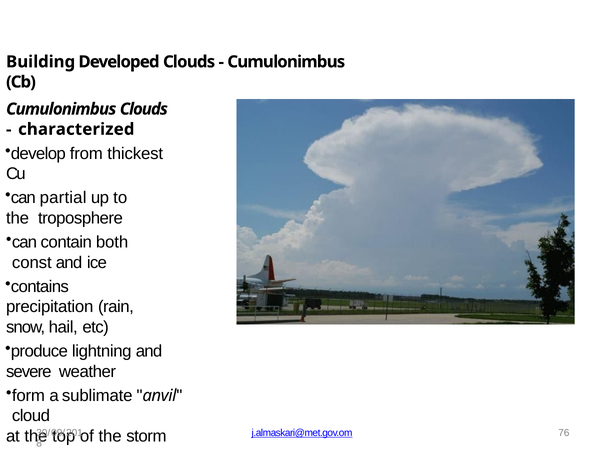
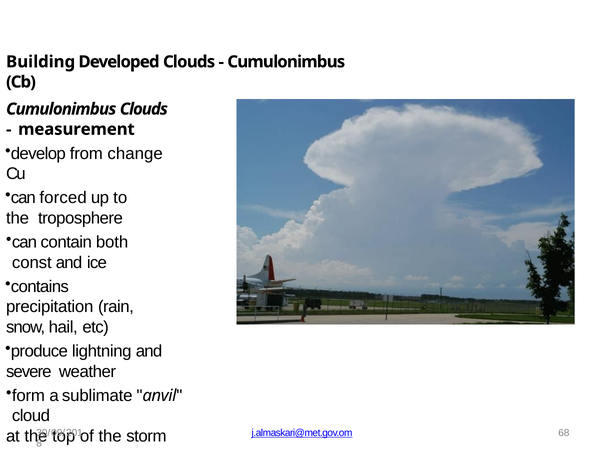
characterized: characterized -> measurement (76, 129)
thickest: thickest -> change (135, 153)
partial: partial -> forced (63, 198)
76: 76 -> 68 (564, 433)
